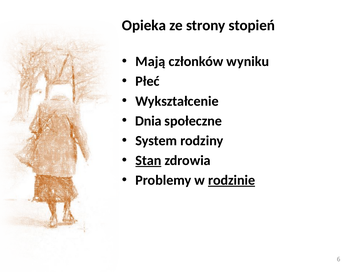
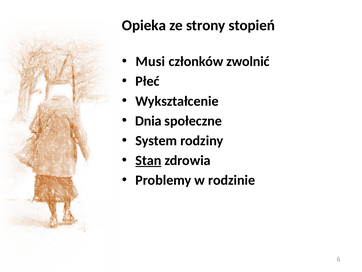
Mają: Mają -> Musi (150, 61)
wyniku: wyniku -> zwolnić (248, 61)
rodzinie underline: present -> none (232, 180)
